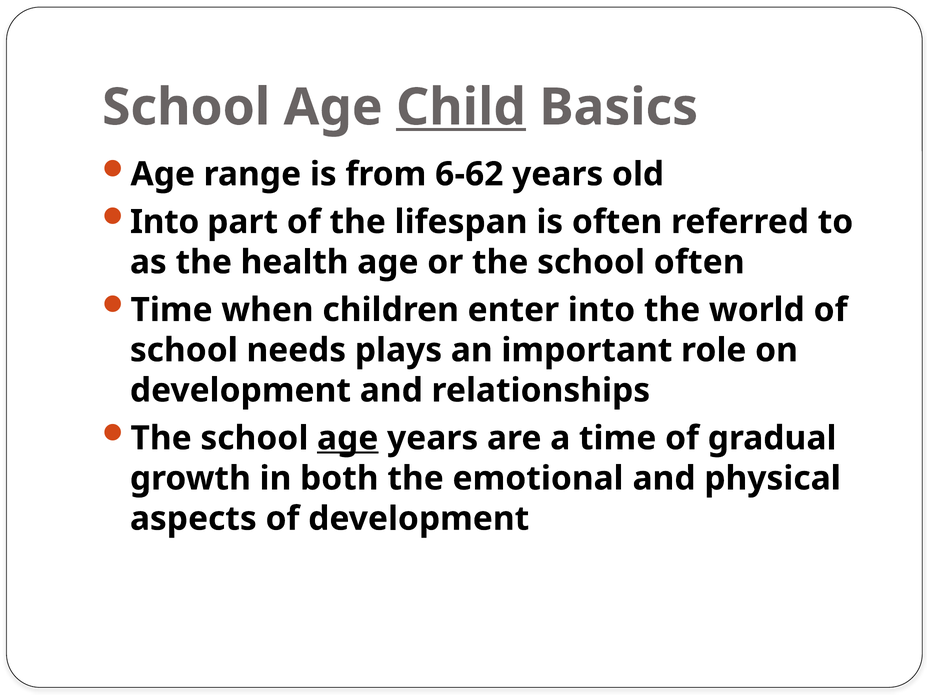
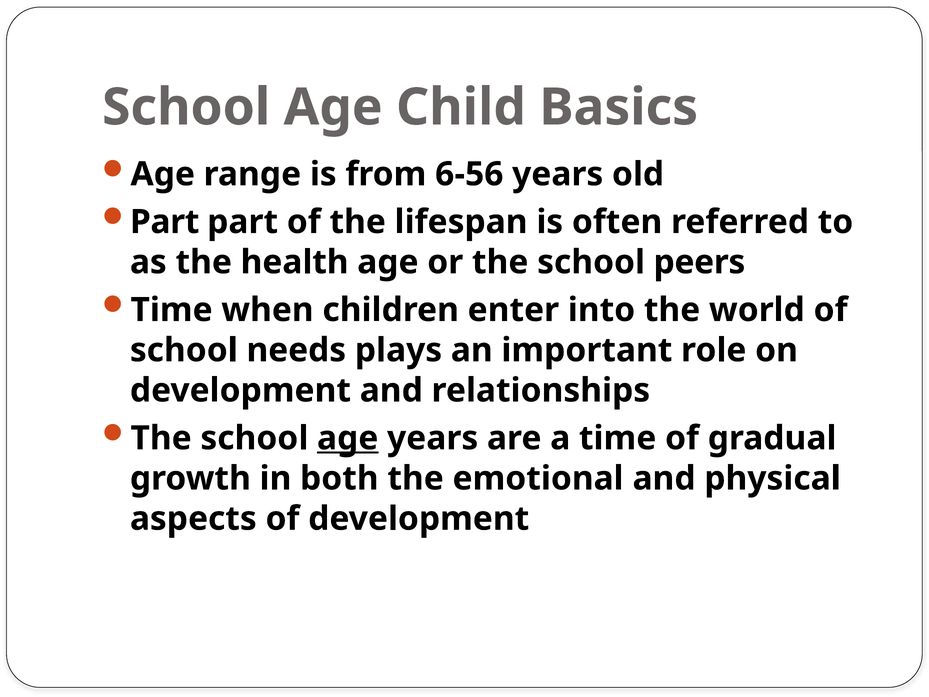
Child underline: present -> none (461, 107)
6-62: 6-62 -> 6-56 (469, 174)
Into: Into -> Part (165, 222)
school often: often -> peers (699, 262)
